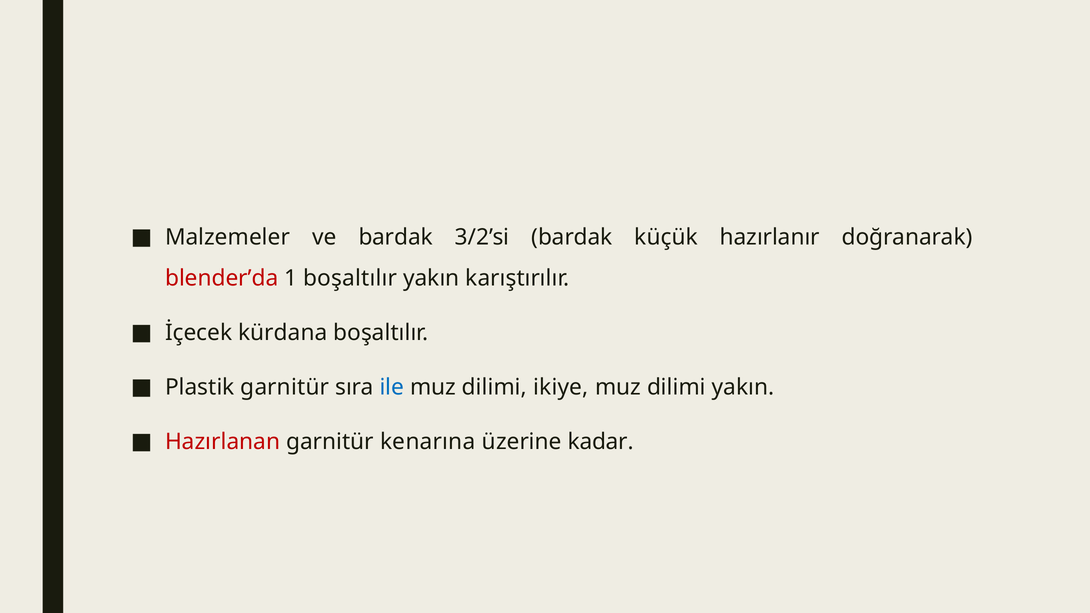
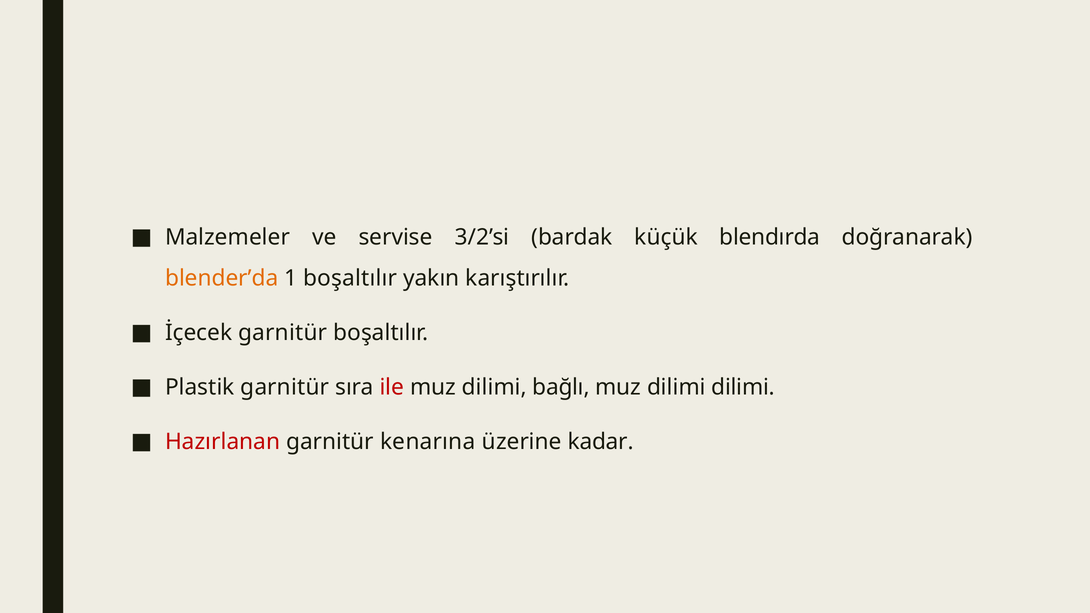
ve bardak: bardak -> servise (396, 237)
hazırlanır: hazırlanır -> blendırda (770, 237)
blender’da colour: red -> orange (222, 278)
İçecek kürdana: kürdana -> garnitür (283, 333)
ile colour: blue -> red (392, 387)
ikiye: ikiye -> bağlı (561, 387)
dilimi yakın: yakın -> dilimi (743, 387)
